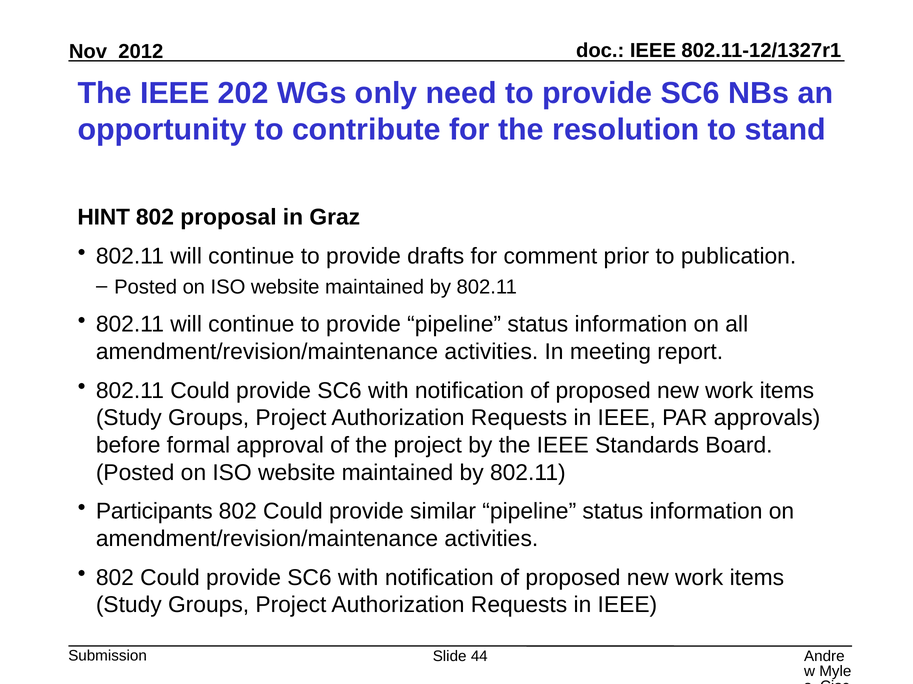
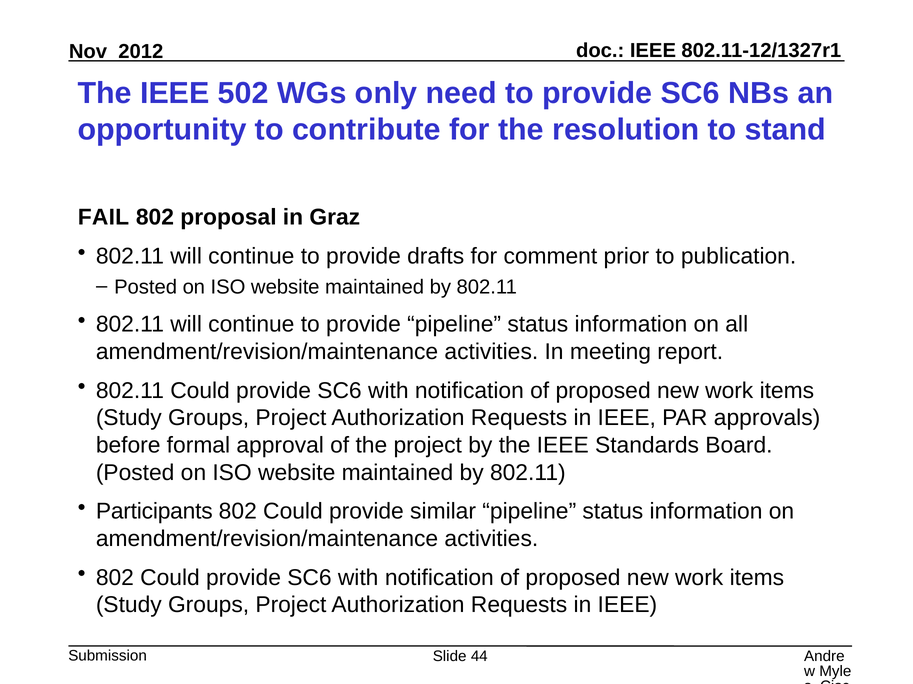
202: 202 -> 502 (243, 93)
HINT: HINT -> FAIL (103, 218)
